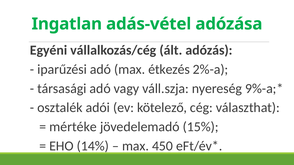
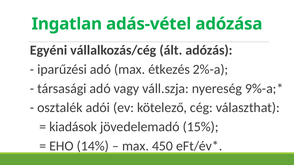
mértéke: mértéke -> kiadások (73, 127)
